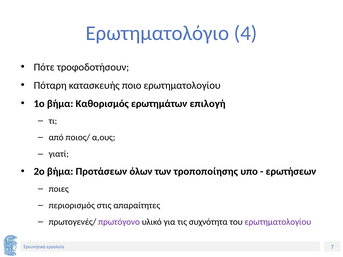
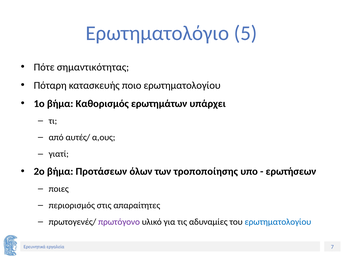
4: 4 -> 5 (246, 33)
τροφοδοτήσουν: τροφοδοτήσουν -> σημαντικότητας (93, 67)
επιλογή: επιλογή -> υπάρχει (208, 104)
ποιος/: ποιος/ -> αυτές/ (78, 138)
συχνότητα: συχνότητα -> αδυναμίες (208, 222)
ερωτηματολογίου colour: purple -> blue (278, 222)
